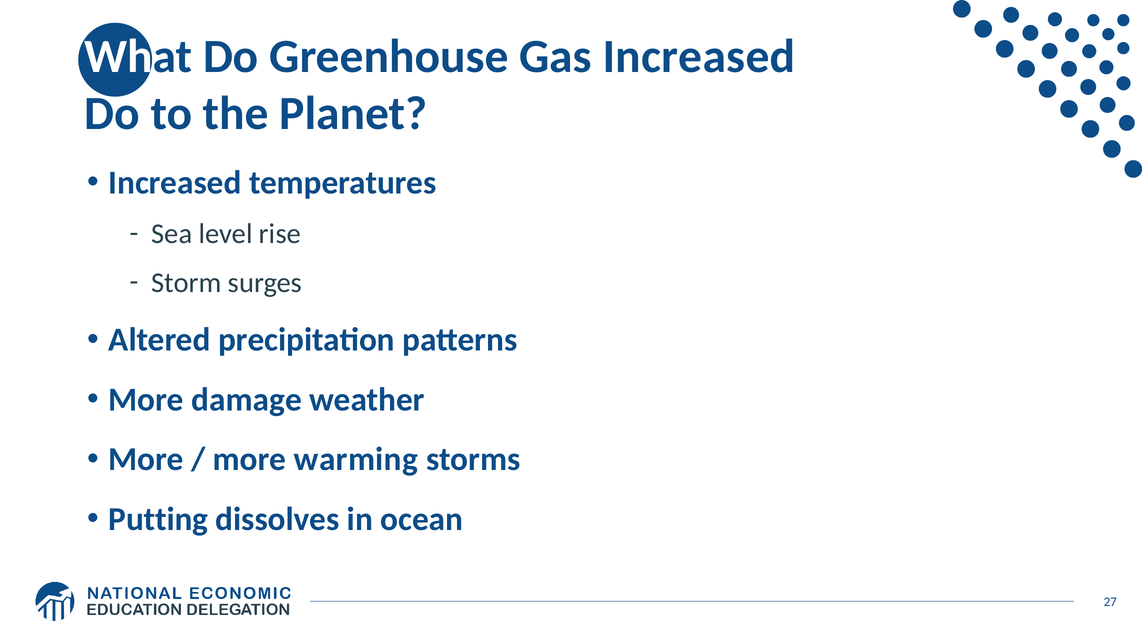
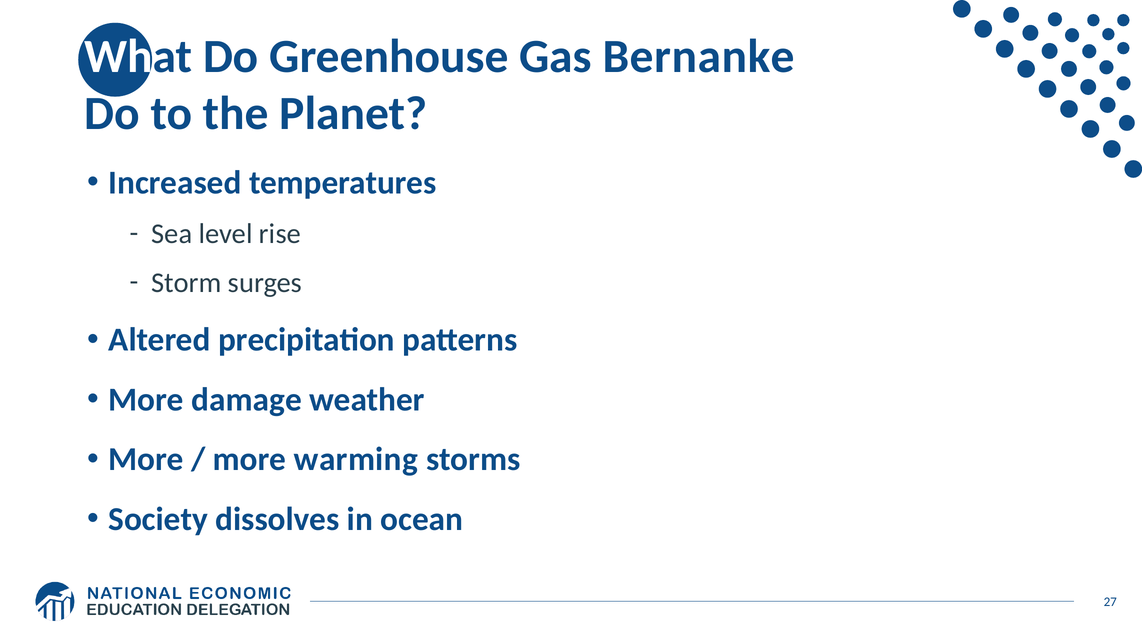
Gas Increased: Increased -> Bernanke (699, 56)
Putting: Putting -> Society (158, 519)
